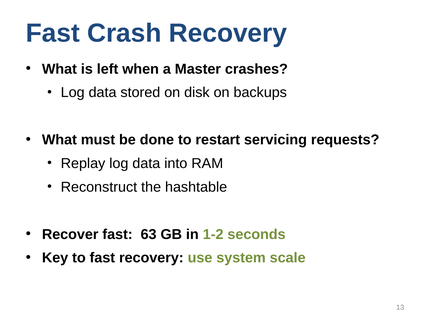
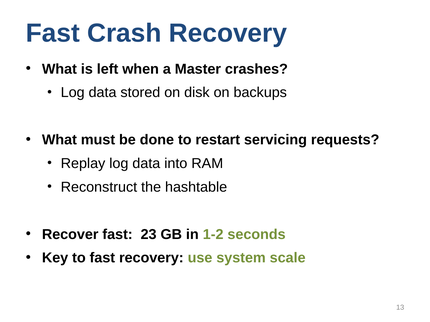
63: 63 -> 23 (149, 235)
